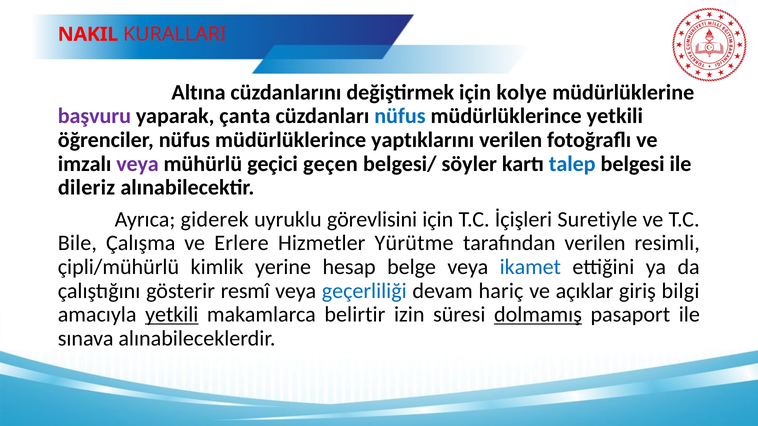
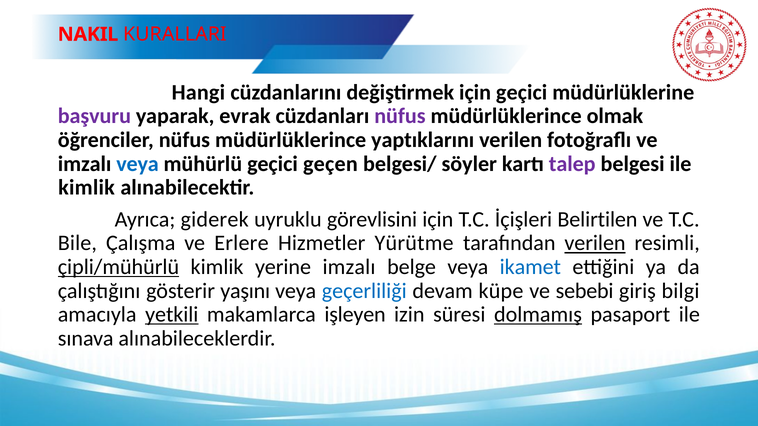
Altına: Altına -> Hangi (198, 92)
için kolye: kolye -> geçici (522, 92)
çanta: çanta -> evrak (245, 116)
nüfus colour: blue -> purple (400, 116)
müdürlüklerince yetkili: yetkili -> olmak (615, 116)
veya colour: purple -> blue (138, 164)
talep colour: blue -> purple (572, 164)
dileriz: dileriz -> kimlik (86, 188)
Suretiyle: Suretiyle -> Belirtilen (597, 219)
verilen underline: none -> present (595, 243)
çipli/mühürlü underline: none -> present (118, 267)
yerine hesap: hesap -> imzalı (349, 267)
resmî: resmî -> yaşını (245, 291)
hariç: hariç -> küpe (501, 291)
açıklar: açıklar -> sebebi (585, 291)
belirtir: belirtir -> işleyen (355, 315)
